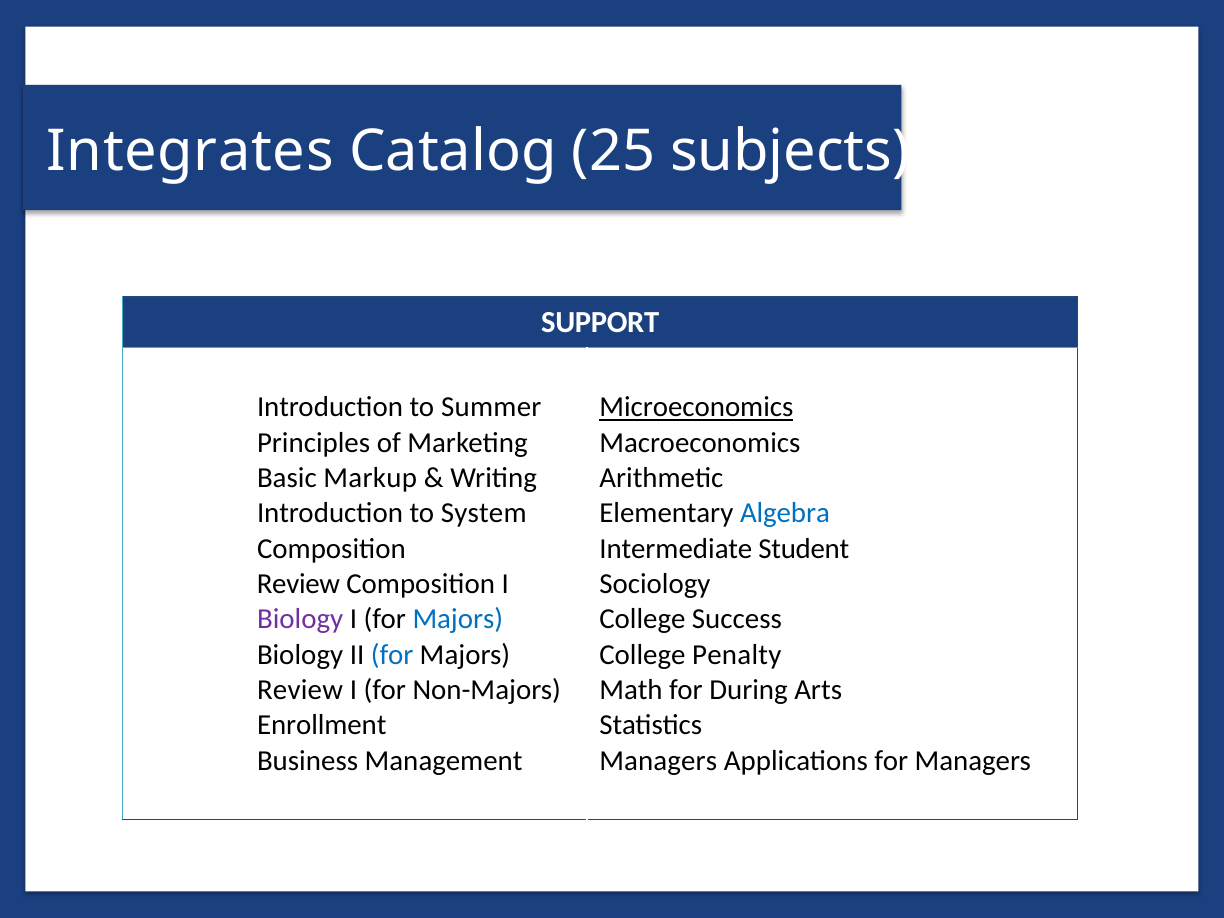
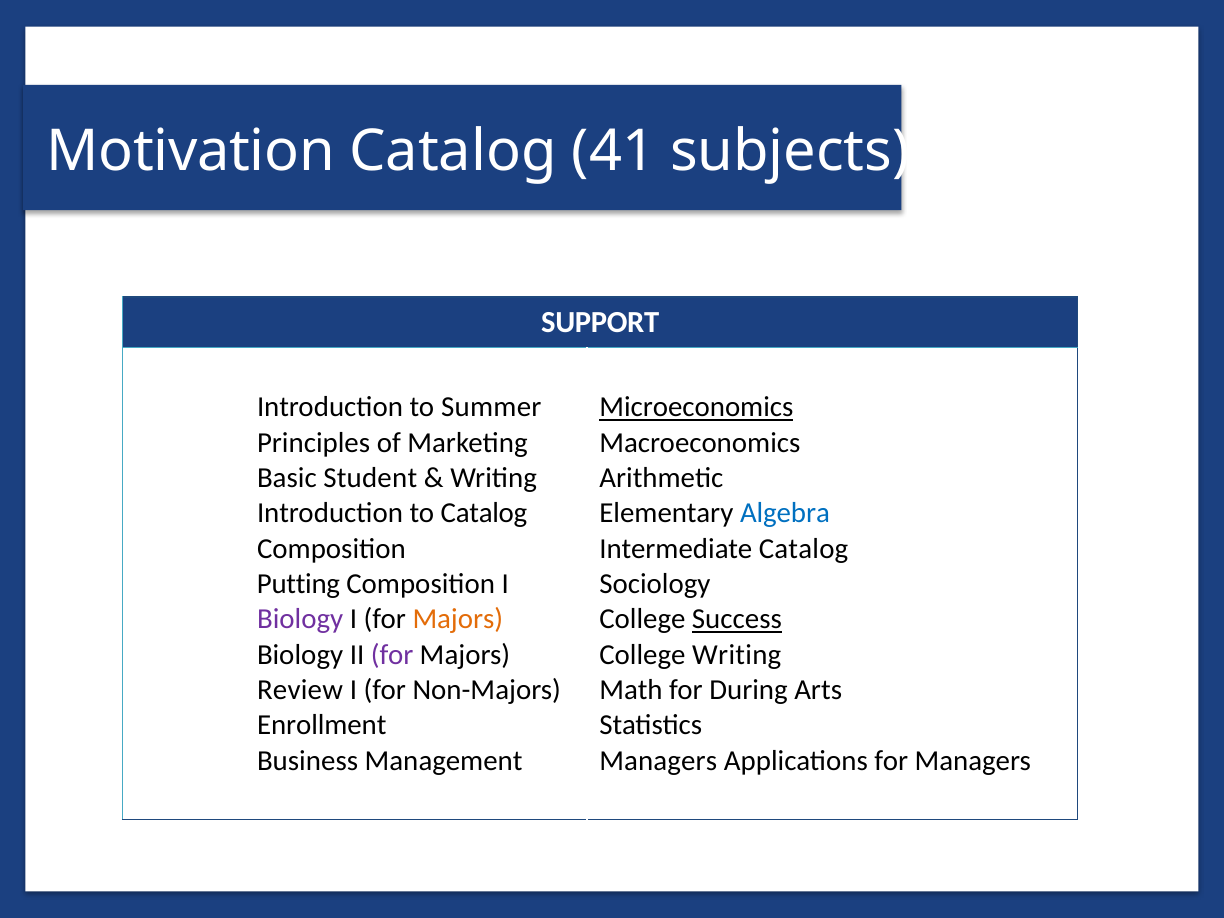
Integrates: Integrates -> Motivation (191, 151)
25: 25 -> 41 (613, 151)
Markup: Markup -> Student (370, 478)
to System: System -> Catalog (484, 513)
Intermediate Student: Student -> Catalog (804, 549)
Review: Review -> Putting (299, 584)
Majors colour: blue -> orange (458, 619)
Success underline: none -> present (737, 619)
for colour: blue -> purple (392, 655)
College Penalty: Penalty -> Writing (737, 655)
